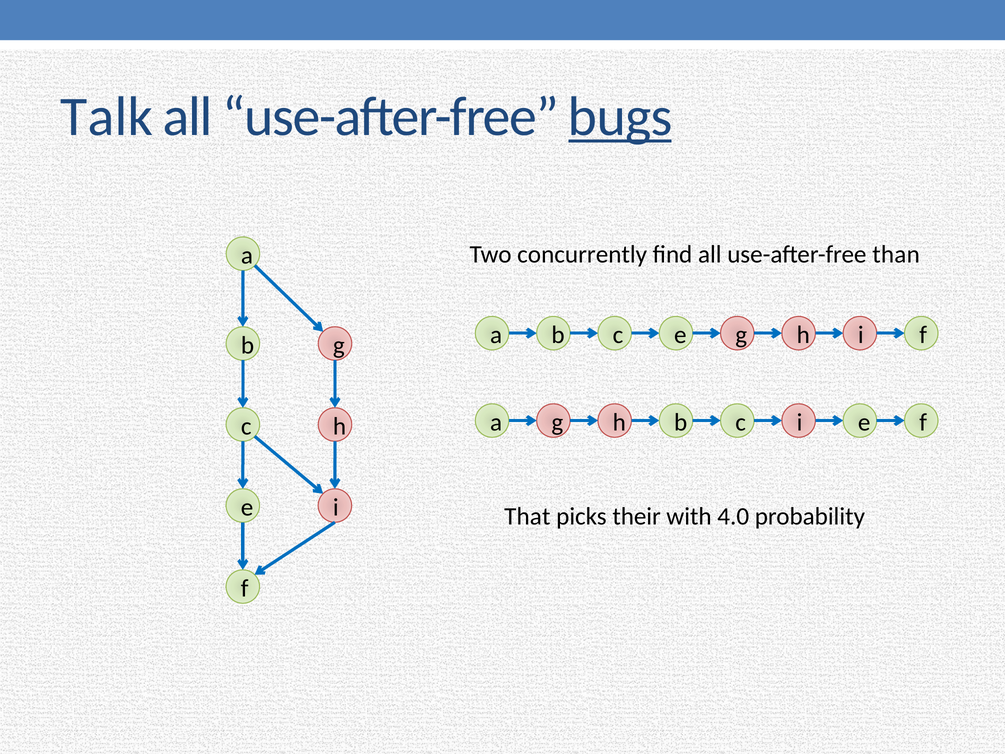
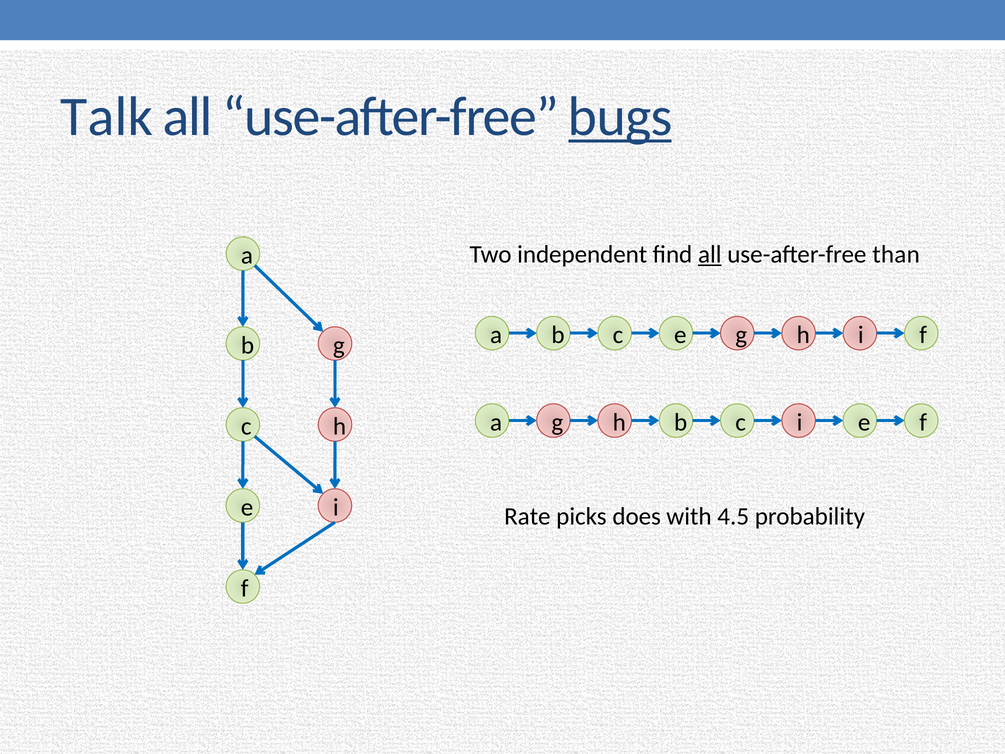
concurrently: concurrently -> independent (582, 254)
all underline: none -> present (710, 254)
That: That -> Rate (527, 516)
their: their -> does (637, 516)
4.0: 4.0 -> 4.5 (733, 516)
